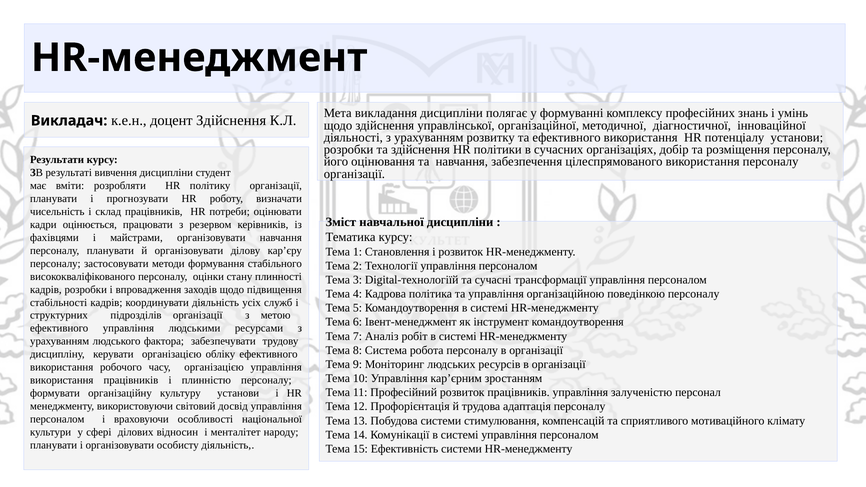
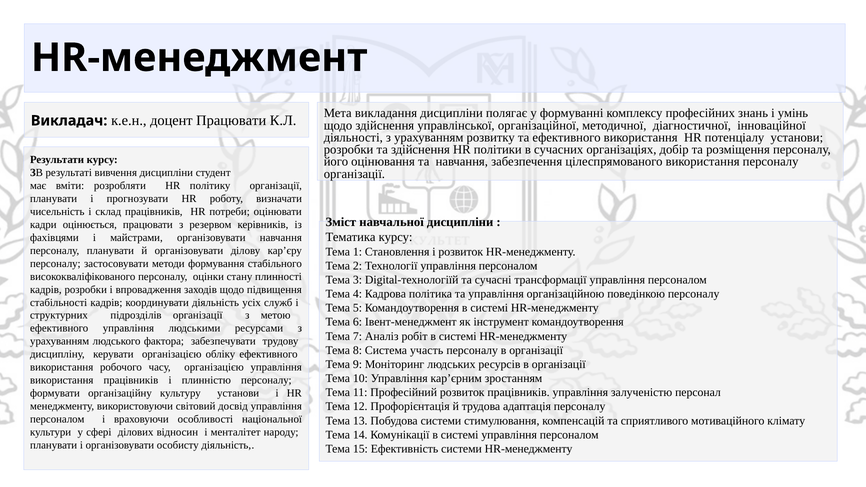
доцент Здійснення: Здійснення -> Працювати (231, 121)
робота: робота -> участь (427, 350)
